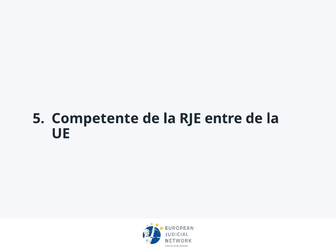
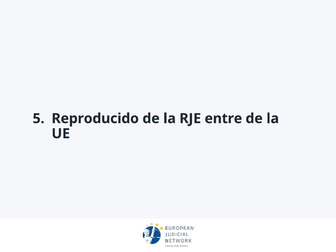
Competente: Competente -> Reproducido (95, 119)
